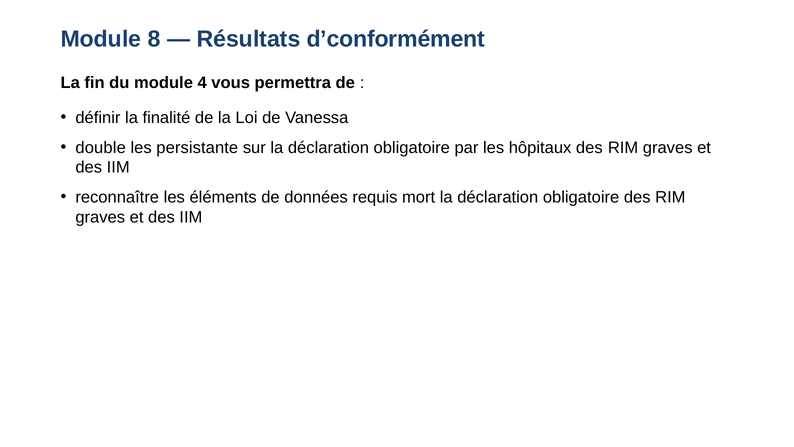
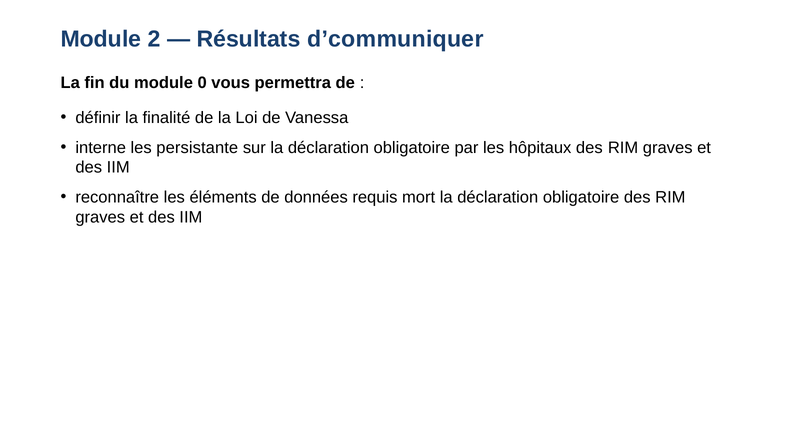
8: 8 -> 2 (154, 39)
d’conformément: d’conformément -> d’communiquer (395, 39)
4: 4 -> 0 (202, 83)
double: double -> interne (101, 147)
